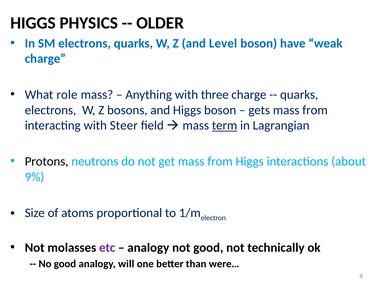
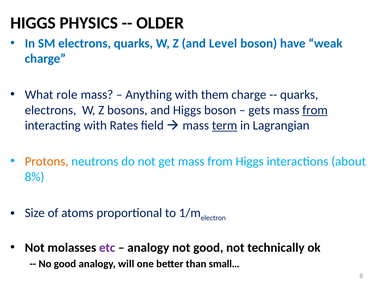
three: three -> them (215, 95)
from underline: none -> present (315, 110)
Steer: Steer -> Rates (124, 126)
Protons colour: black -> orange (47, 162)
9%: 9% -> 8% (35, 177)
were…: were… -> small… (224, 264)
